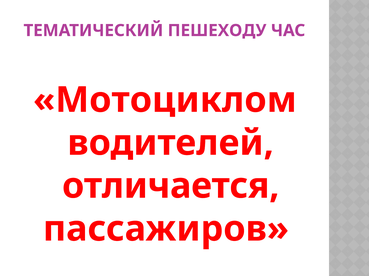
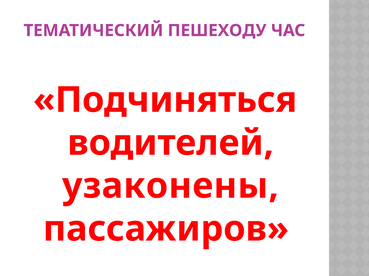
Мотоциклом: Мотоциклом -> Подчиняться (165, 100)
отличается: отличается -> узаконены (170, 186)
